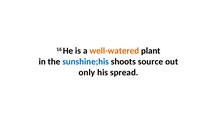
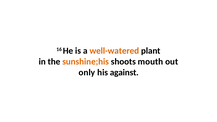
sunshine;his colour: blue -> orange (86, 62)
source: source -> mouth (150, 62)
spread: spread -> against (124, 73)
